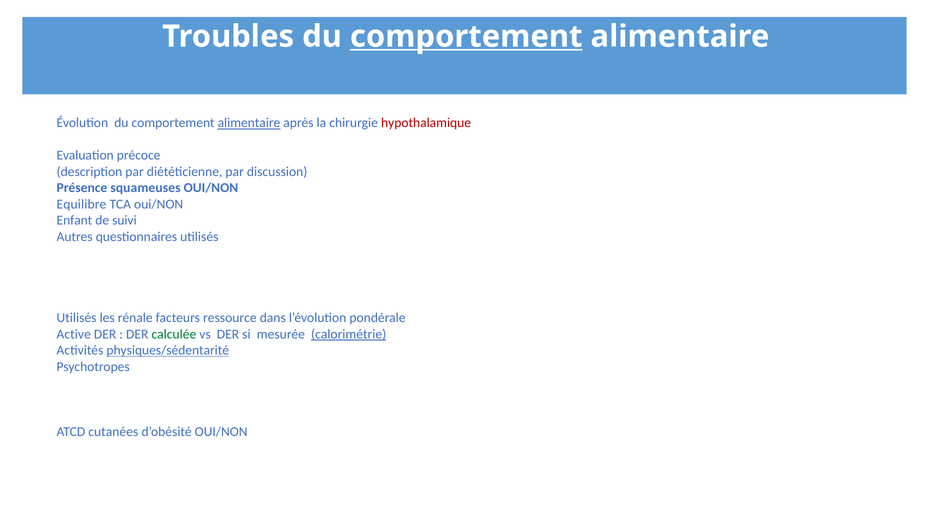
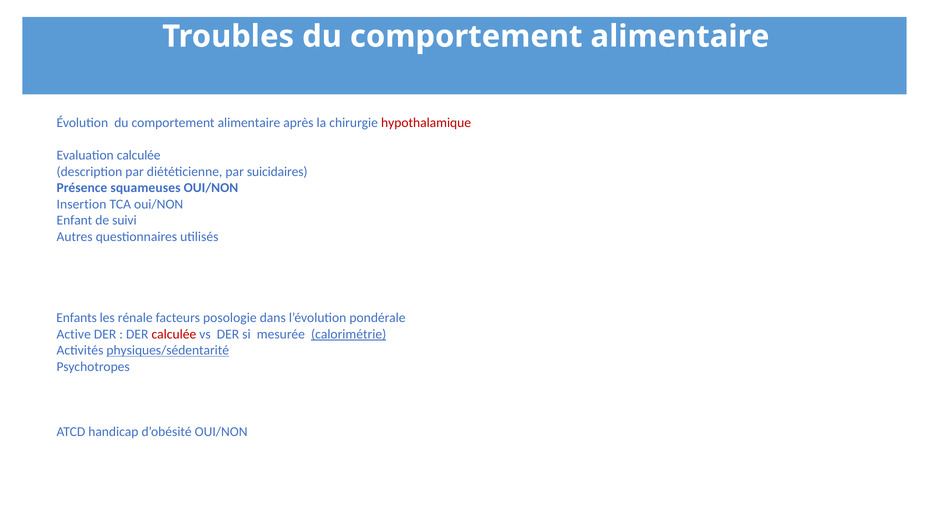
comportement underline: present -> none (466, 37)
alimentaire underline: present -> none (249, 123)
Evaluation précoce: précoce -> calculée (139, 156)
discussion: discussion -> suicidaires (277, 172)
Equilibre: Equilibre -> Insertion (81, 204)
Utilisés: Utilisés -> Enfants (77, 318)
ressource: ressource -> posologie (230, 318)
calculée colour: green -> red (174, 335)
cutanées: cutanées -> handicap (113, 432)
